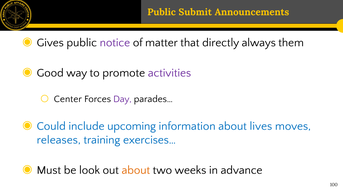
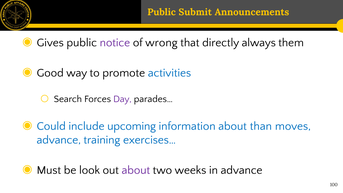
matter: matter -> wrong (161, 42)
activities colour: purple -> blue (169, 73)
Center: Center -> Search (68, 99)
lives: lives -> than (261, 126)
releases: releases -> advance (59, 140)
about colour: orange -> purple (136, 170)
